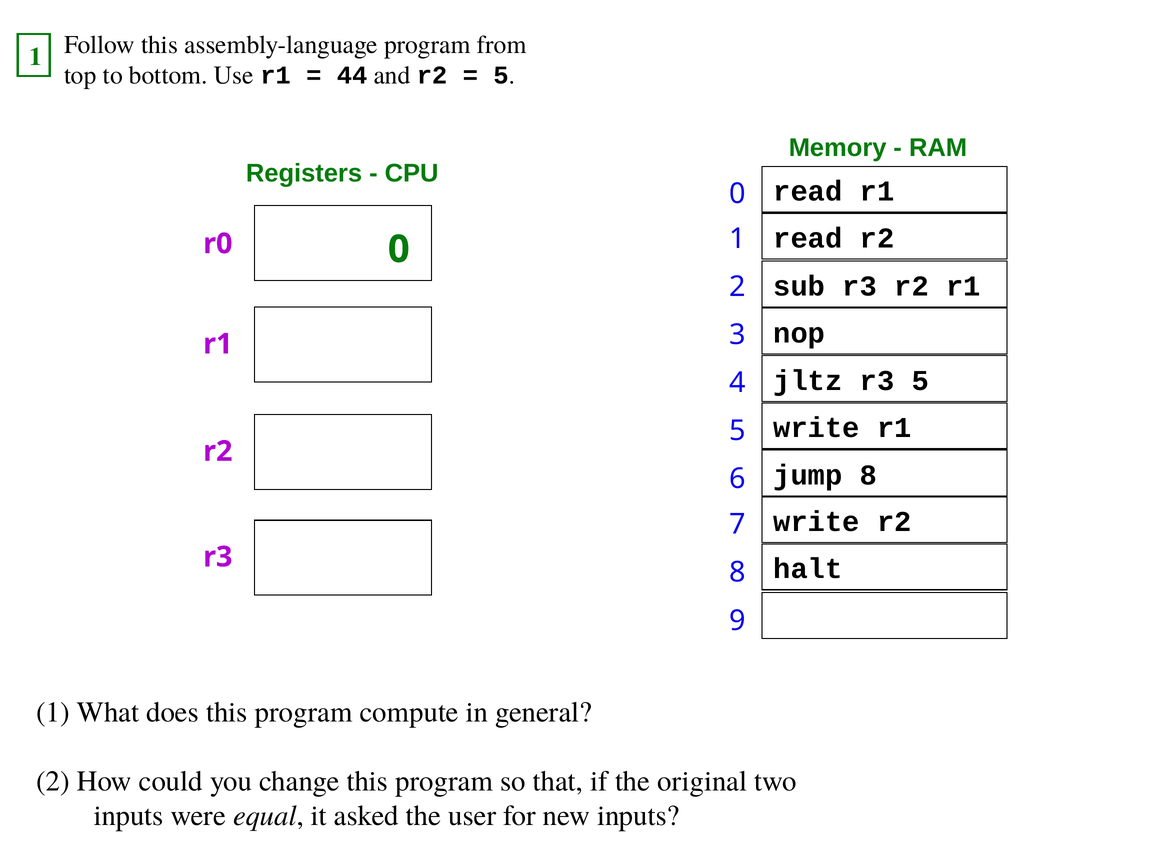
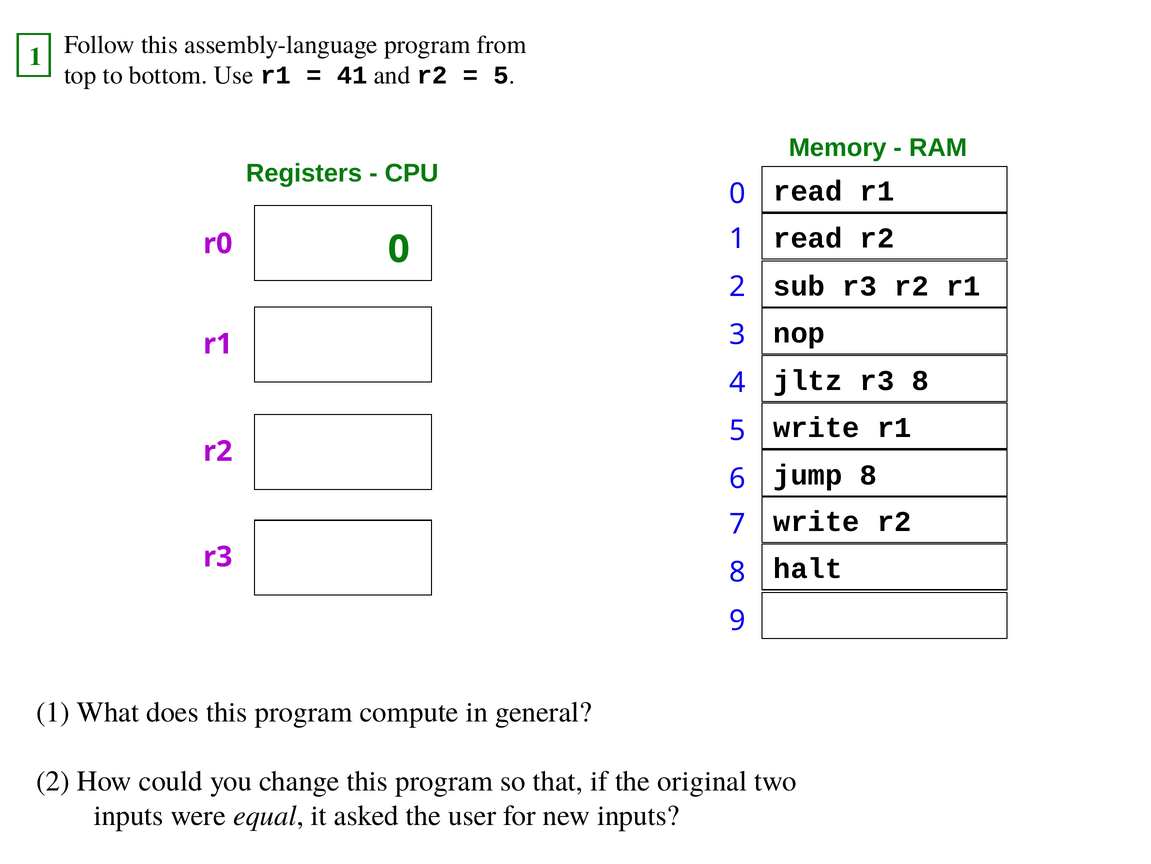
44: 44 -> 41 (352, 75)
r3 5: 5 -> 8 (920, 380)
